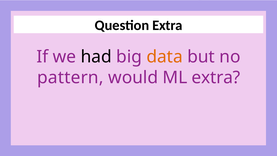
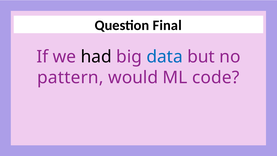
Question Extra: Extra -> Final (167, 25)
data colour: orange -> blue (165, 57)
ML extra: extra -> code (216, 77)
